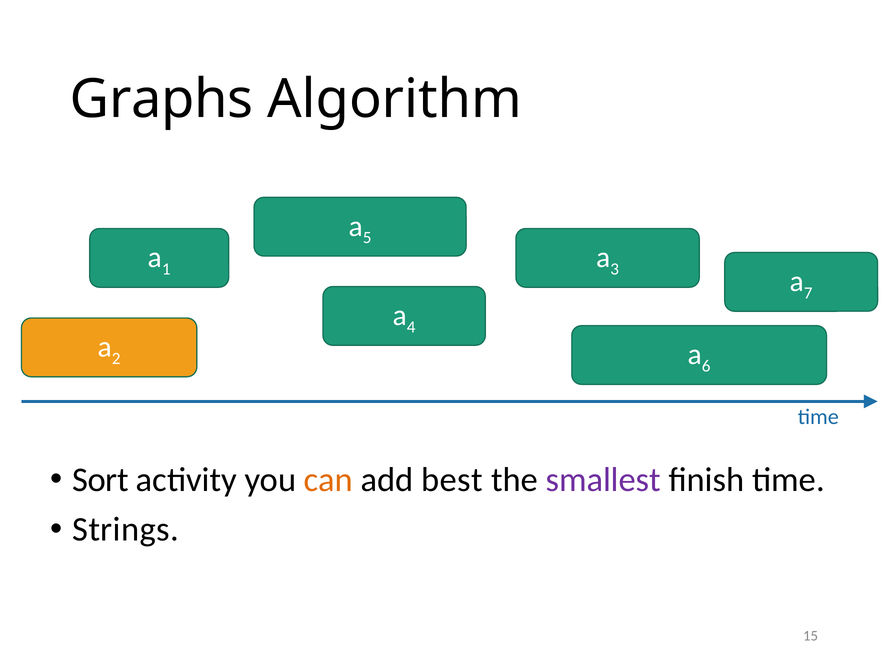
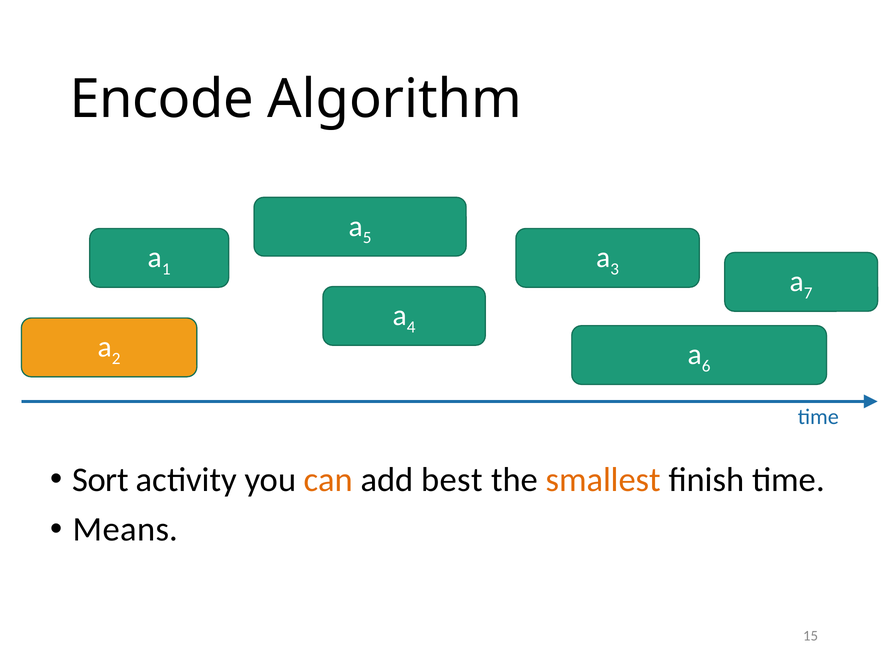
Graphs: Graphs -> Encode (162, 99)
smallest colour: purple -> orange (603, 480)
Strings: Strings -> Means (126, 529)
